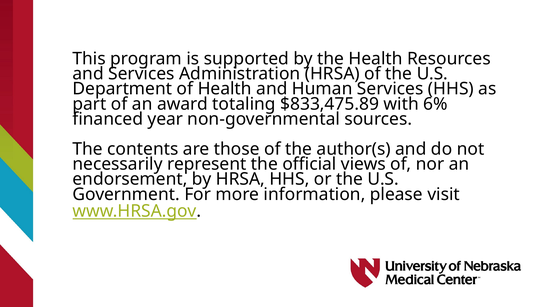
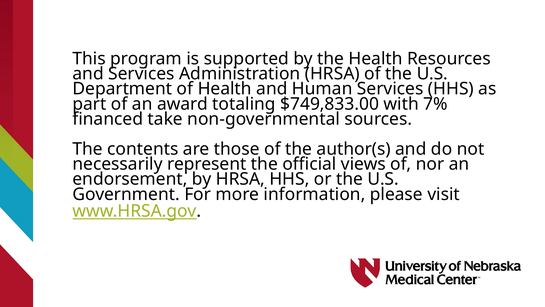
$833,475.89: $833,475.89 -> $749,833.00 (330, 104)
6%: 6% -> 7% (436, 104)
year: year -> take (165, 119)
